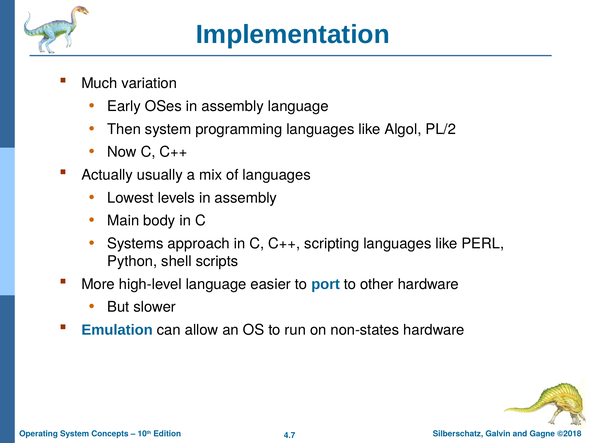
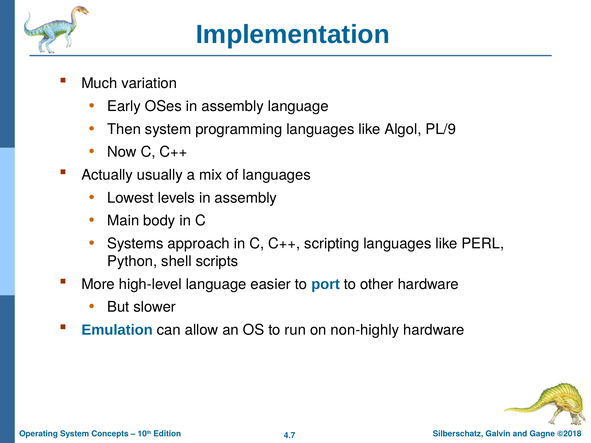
PL/2: PL/2 -> PL/9 (441, 129)
non-states: non-states -> non-highly (365, 330)
